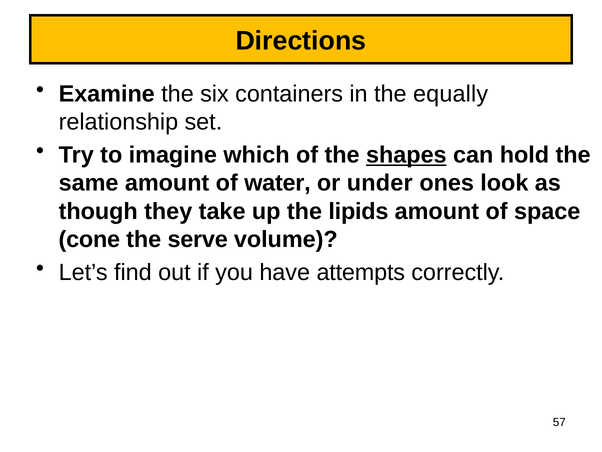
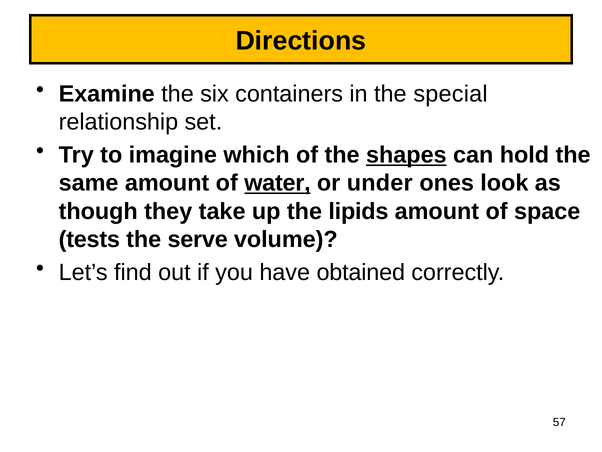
equally: equally -> special (451, 94)
water underline: none -> present (277, 183)
cone: cone -> tests (89, 239)
attempts: attempts -> obtained (361, 272)
